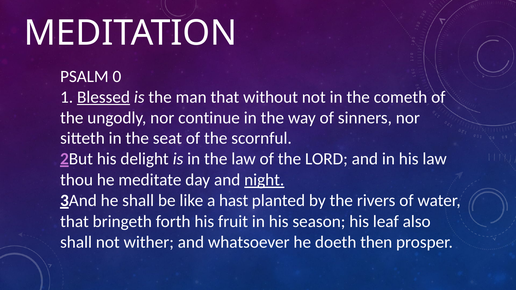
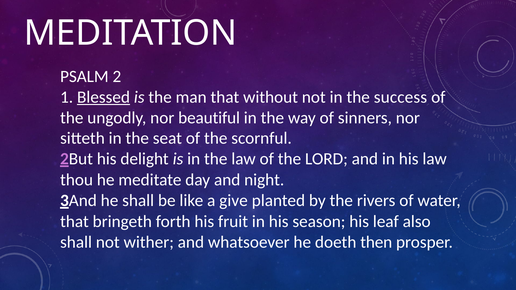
0: 0 -> 2 (117, 76)
cometh: cometh -> success (400, 97)
continue: continue -> beautiful (209, 118)
night underline: present -> none (264, 180)
hast: hast -> give (234, 201)
